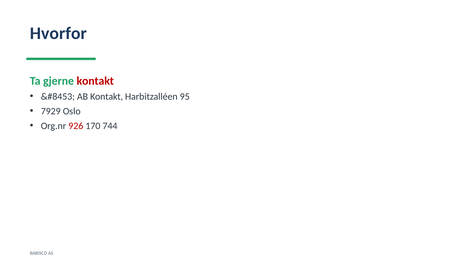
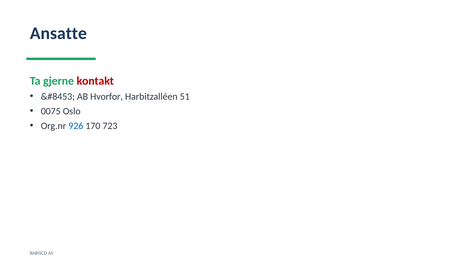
Hvorfor: Hvorfor -> Ansatte (58, 33)
AB Kontakt: Kontakt -> Hvorfor (107, 96)
95: 95 -> 51 (185, 96)
7929: 7929 -> 0075 (51, 111)
926 colour: red -> blue (76, 126)
744: 744 -> 723 (110, 126)
